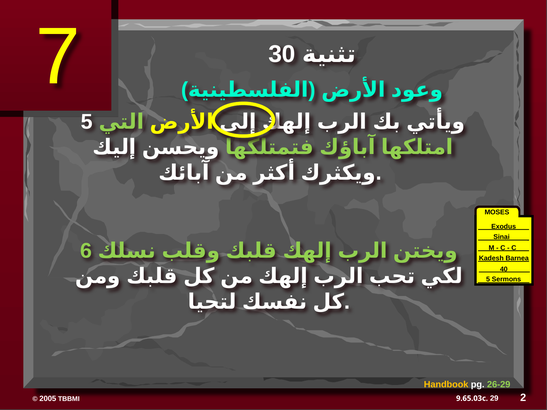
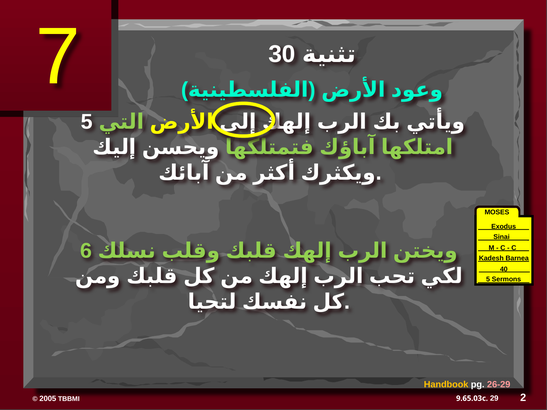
26-29 colour: light green -> pink (499, 385)
